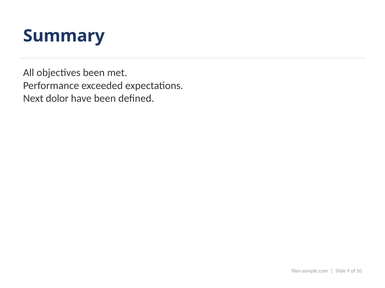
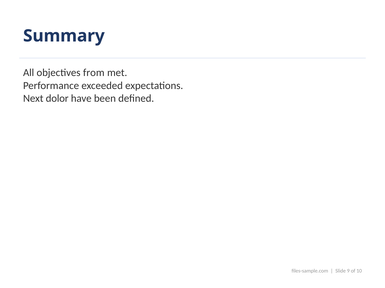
objectives been: been -> from (94, 73)
